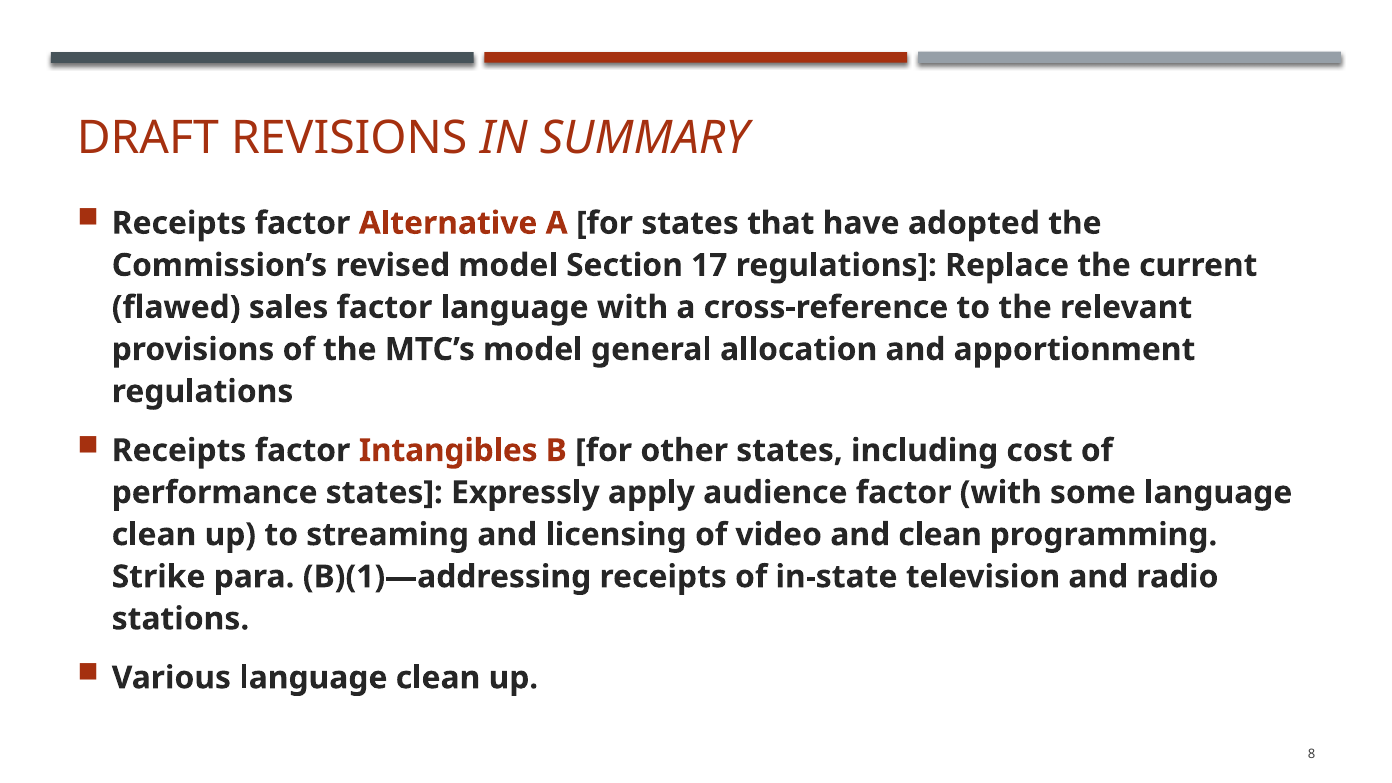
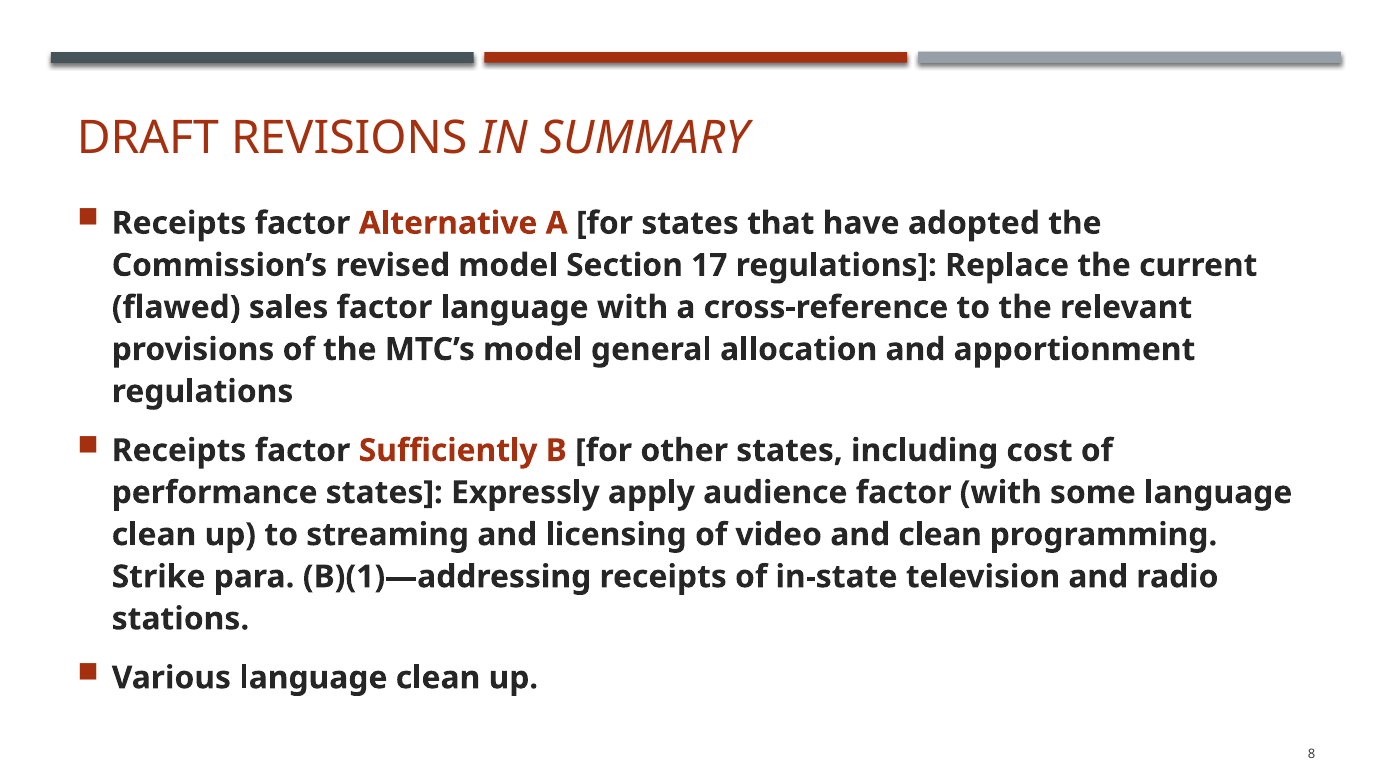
Intangibles: Intangibles -> Sufficiently (448, 451)
